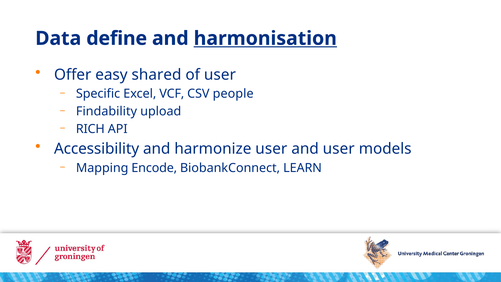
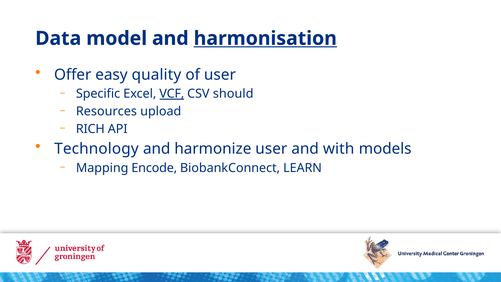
define: define -> model (117, 38)
shared: shared -> quality (156, 75)
VCF underline: none -> present (172, 94)
people: people -> should (233, 94)
Findability: Findability -> Resources (106, 111)
Accessibility: Accessibility -> Technology (96, 149)
and user: user -> with (339, 149)
